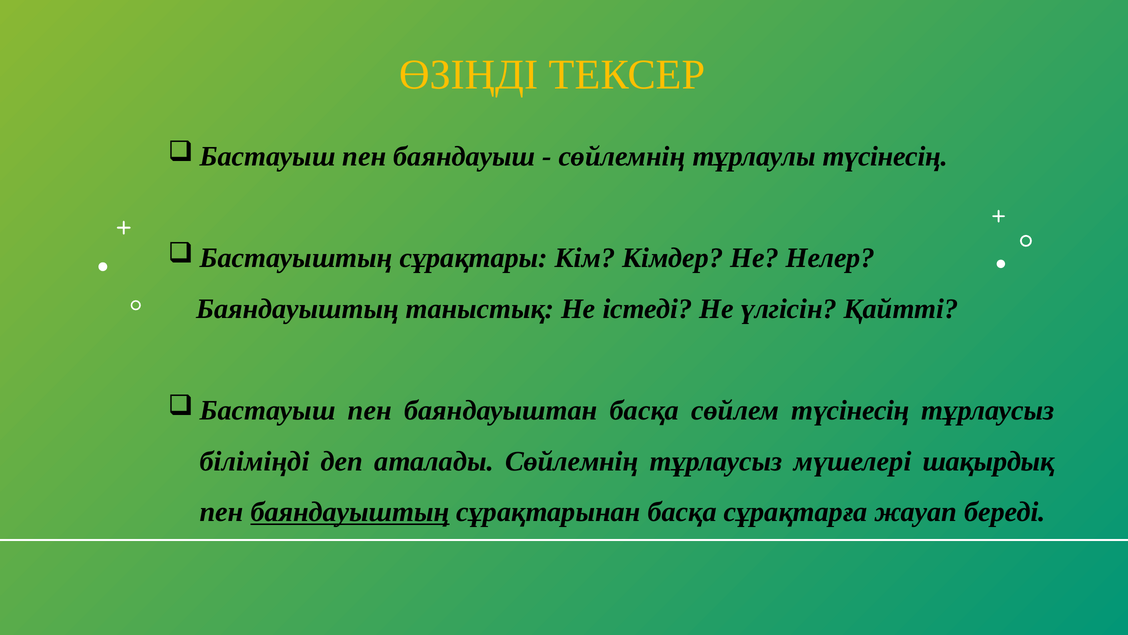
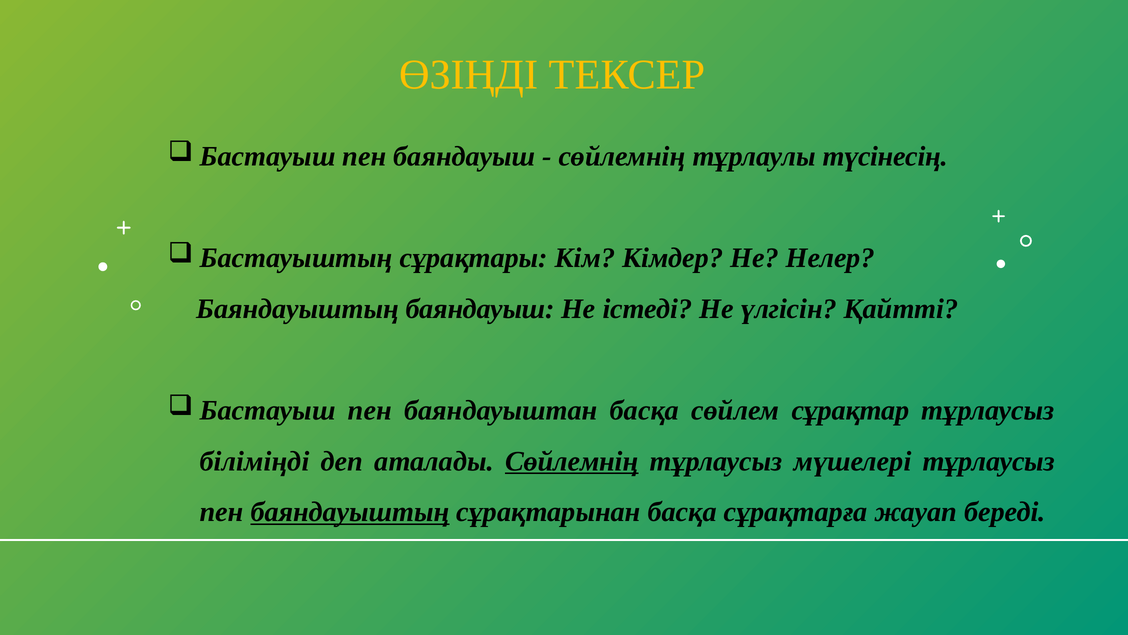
Баяндауыштың таныстық: таныстық -> баяндауыш (480, 309)
сөйлем түсінесің: түсінесің -> сұрақтар (850, 410)
Сөйлемнің underline: none -> present (572, 461)
мүшелері шақырдық: шақырдық -> тұрлаусыз (989, 461)
